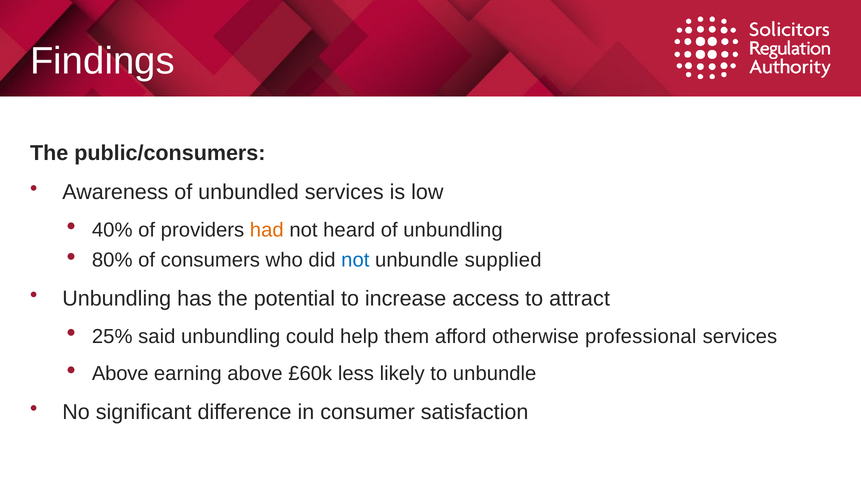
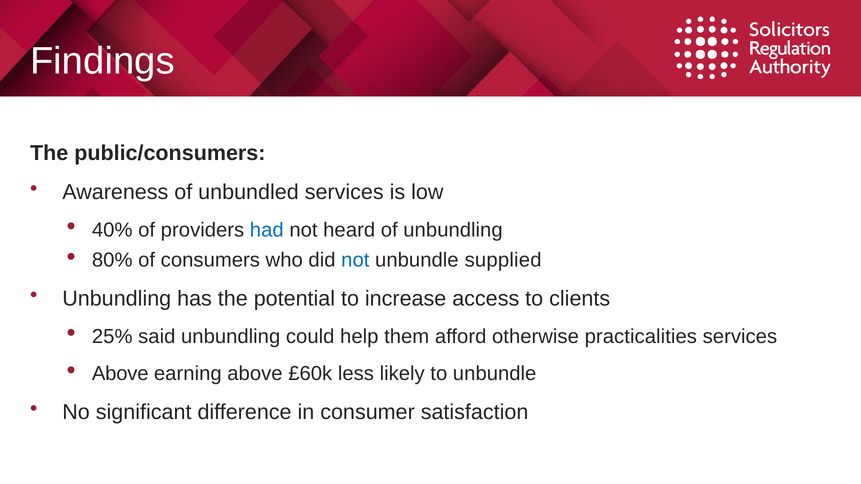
had colour: orange -> blue (267, 230)
attract: attract -> clients (580, 299)
professional: professional -> practicalities (641, 337)
